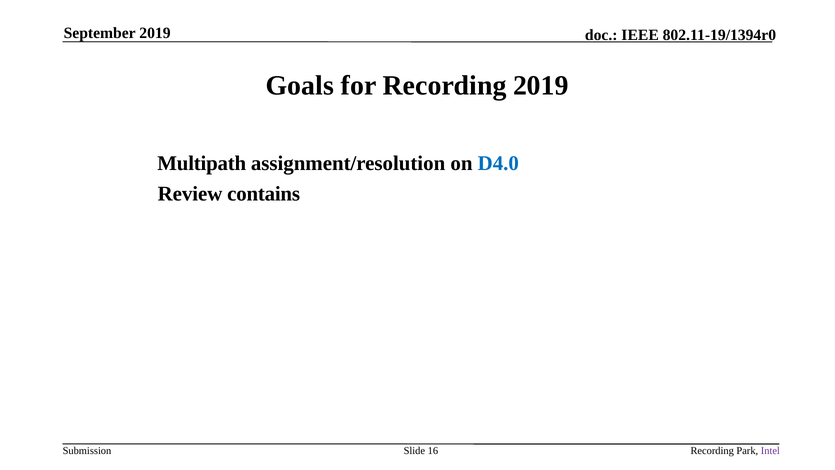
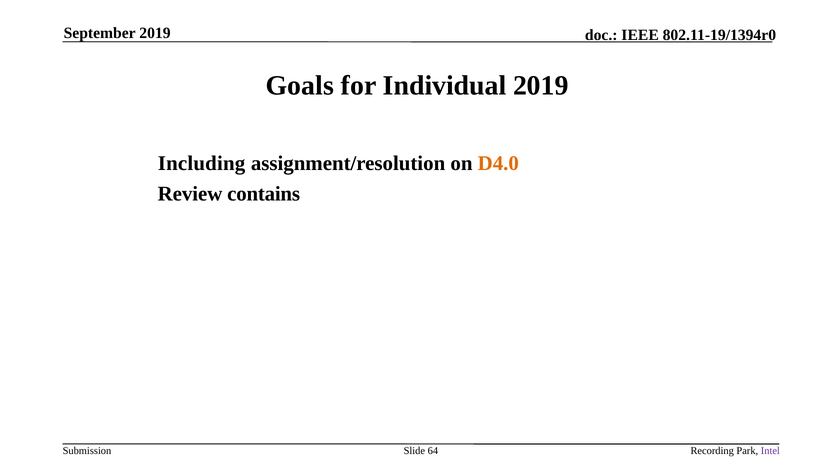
for Recording: Recording -> Individual (445, 85)
Multipath: Multipath -> Including (202, 163)
D4.0 colour: blue -> orange (498, 163)
16: 16 -> 64 (433, 450)
